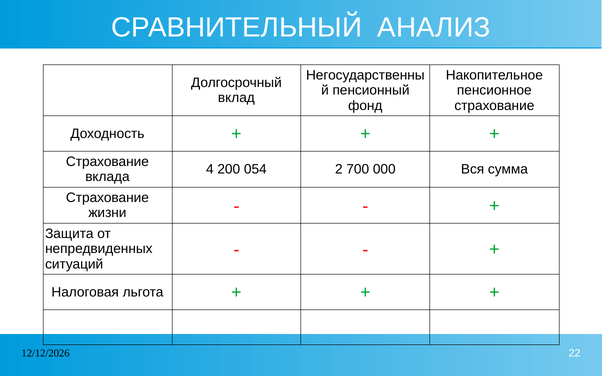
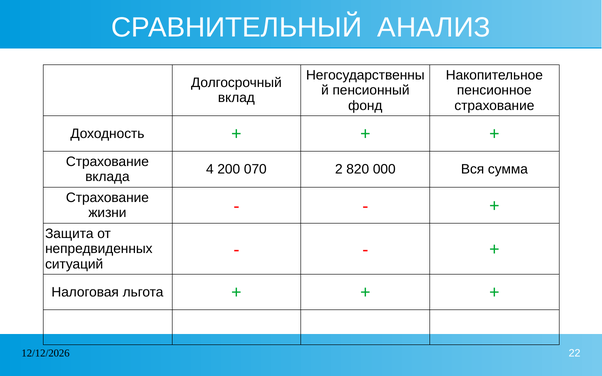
054: 054 -> 070 (255, 169)
700: 700 -> 820 (358, 169)
